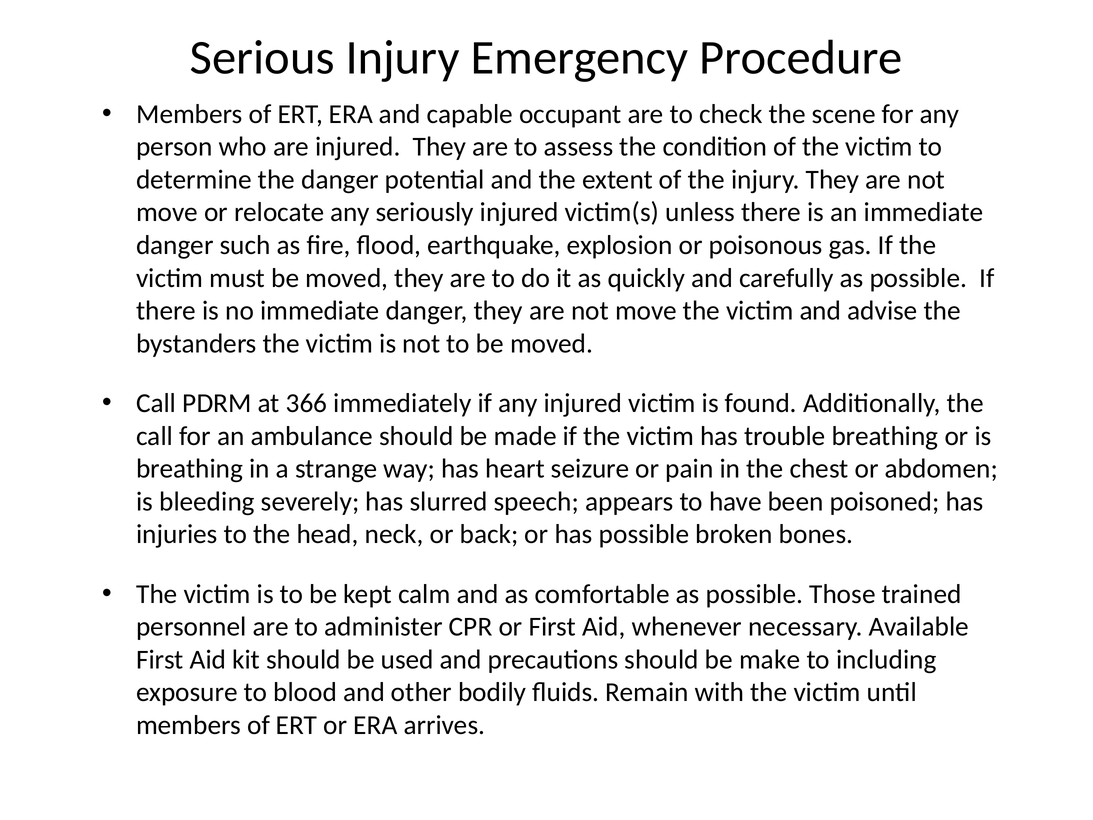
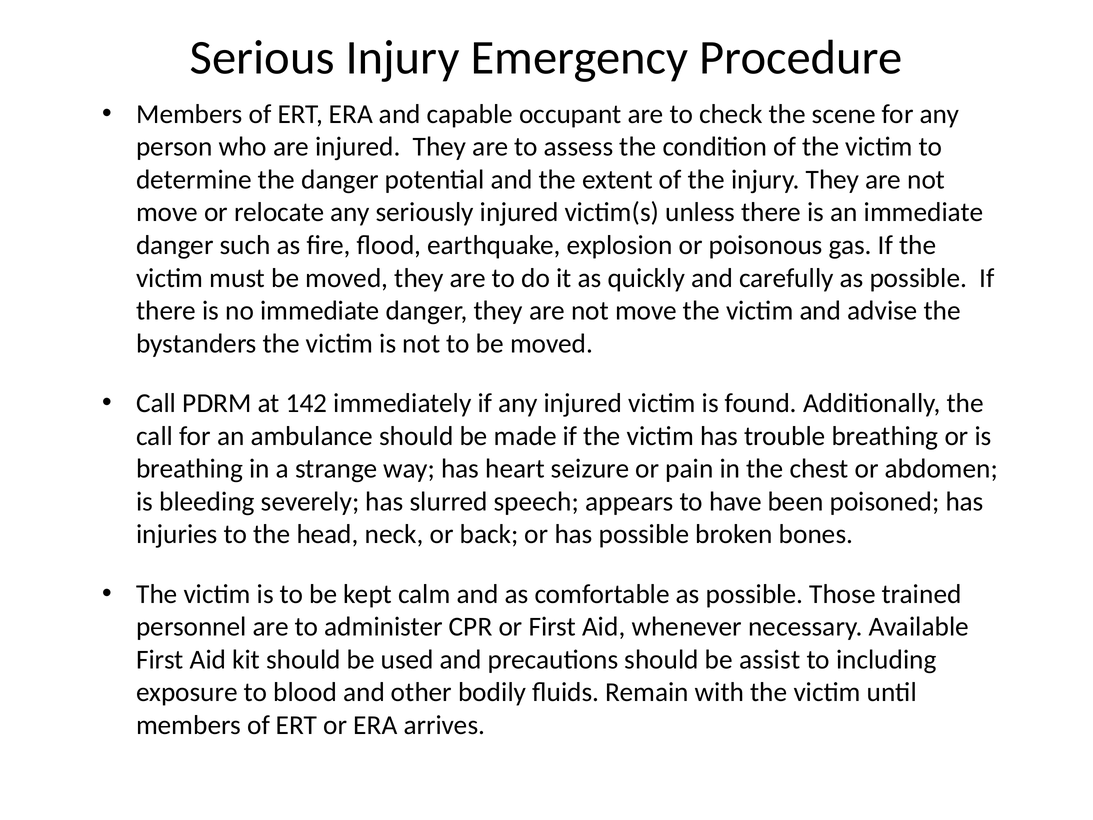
366: 366 -> 142 (307, 403)
make: make -> assist (770, 659)
